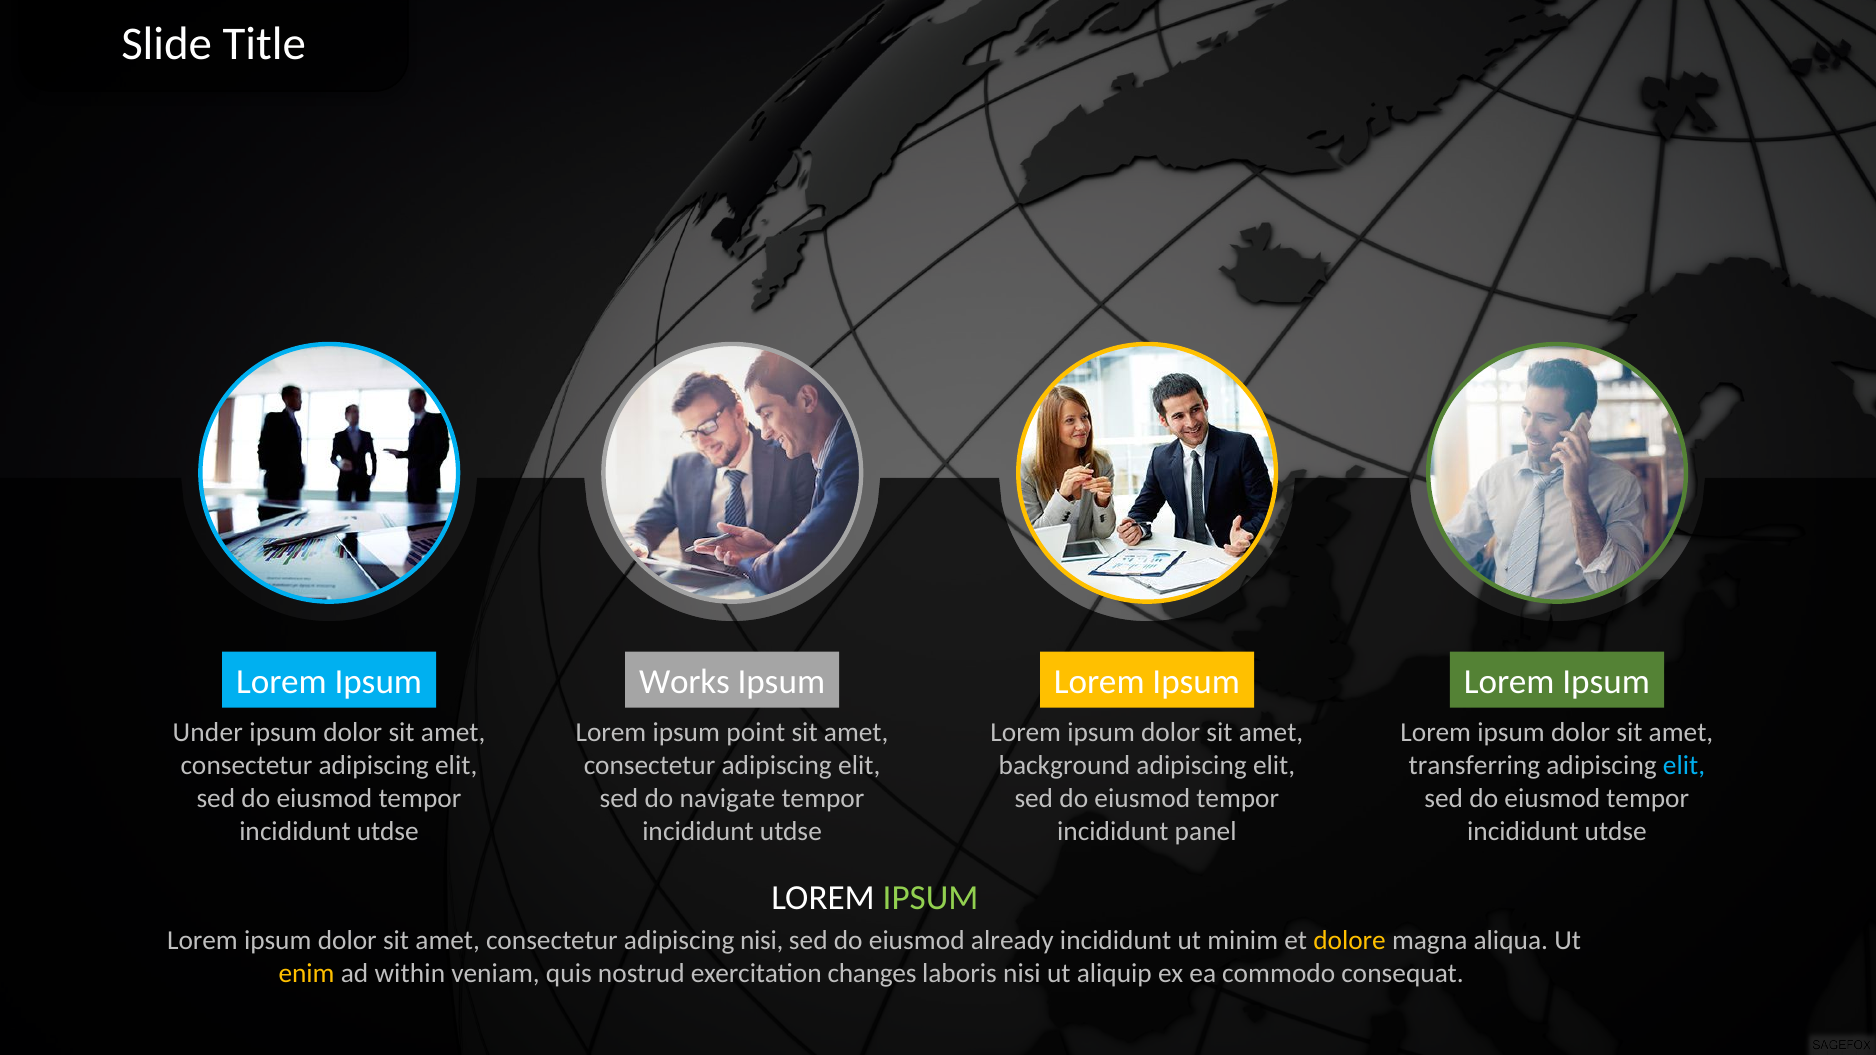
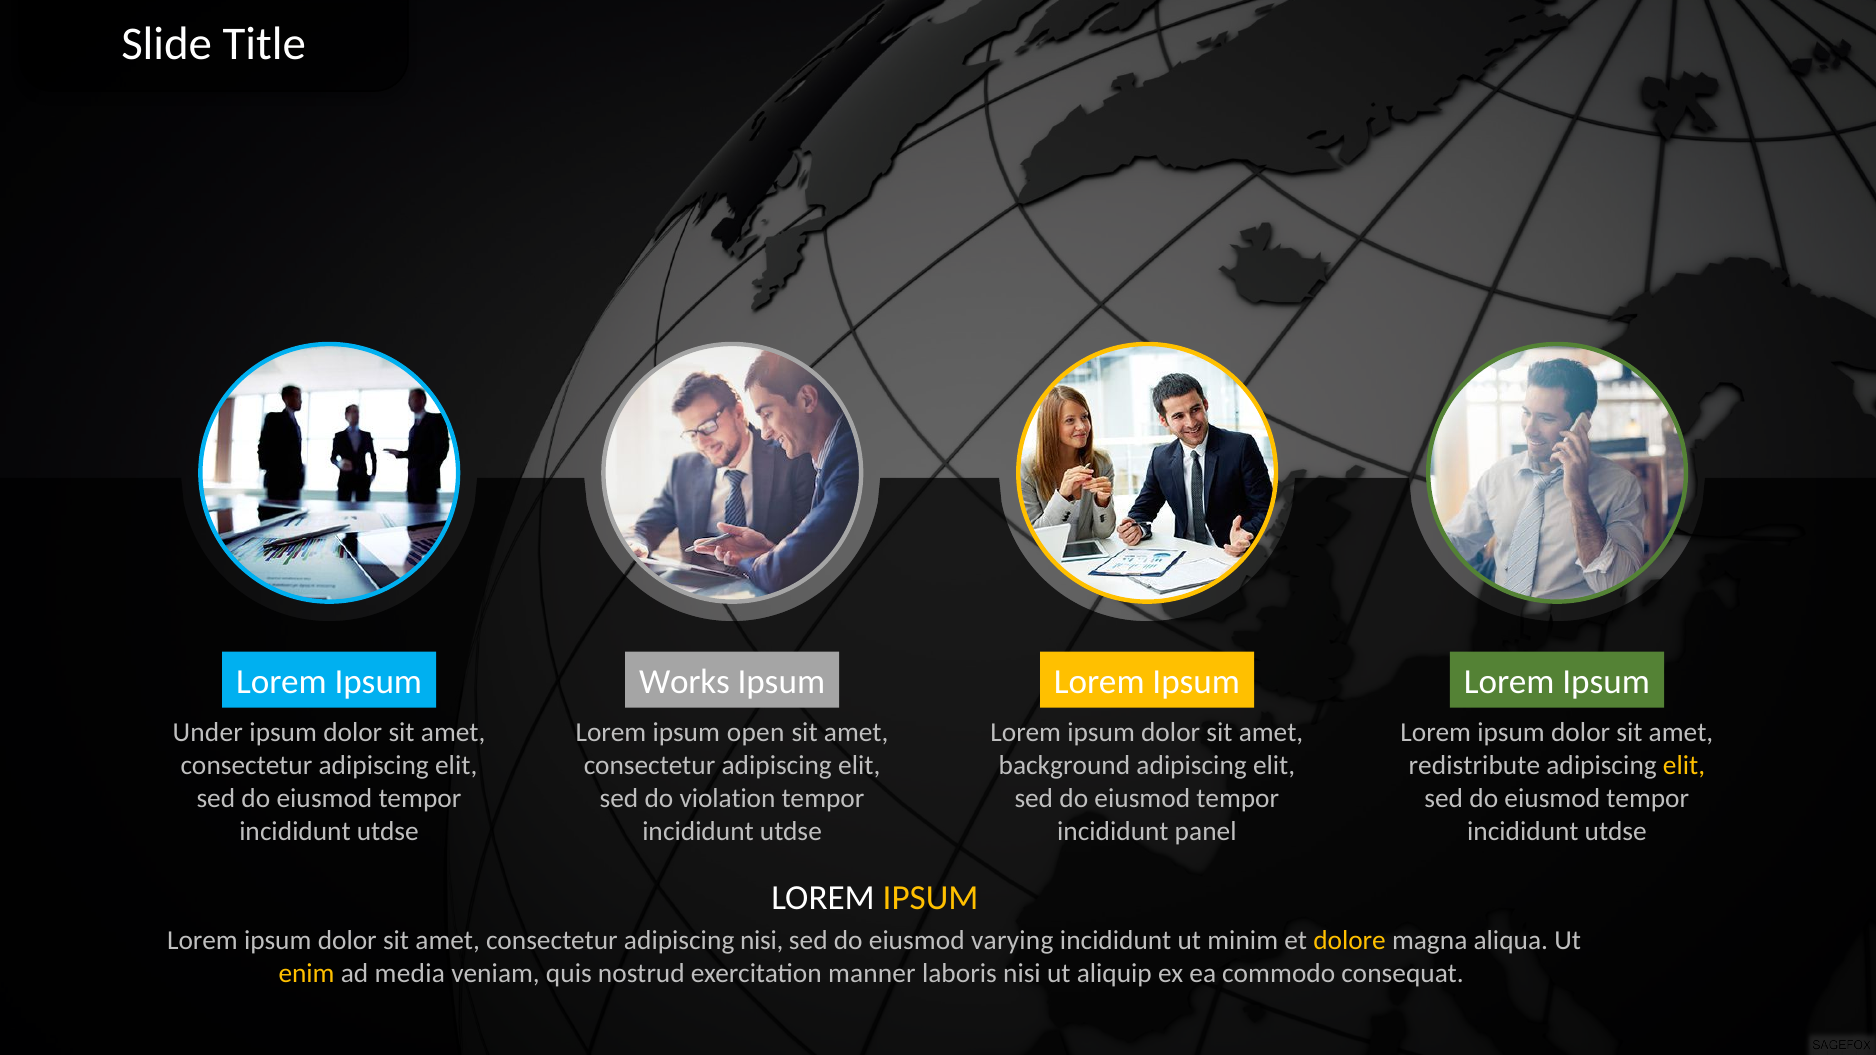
point: point -> open (756, 733)
transferring: transferring -> redistribute (1474, 766)
elit colour: light blue -> yellow (1684, 766)
navigate: navigate -> violation (728, 799)
IPSUM colour: light green -> yellow (931, 898)
already: already -> varying (1012, 941)
within: within -> media (410, 974)
changes: changes -> manner (872, 974)
